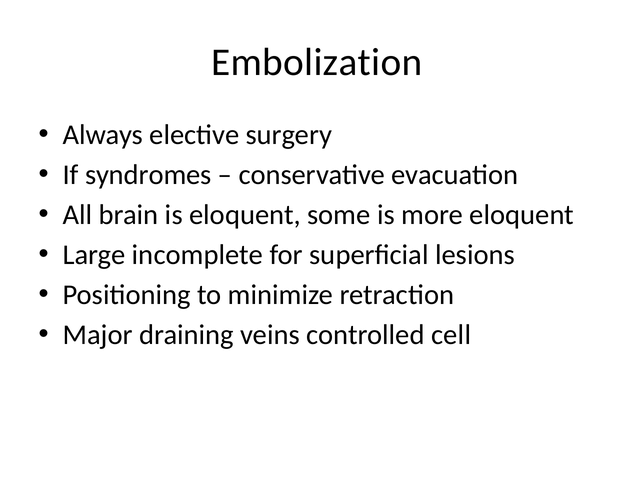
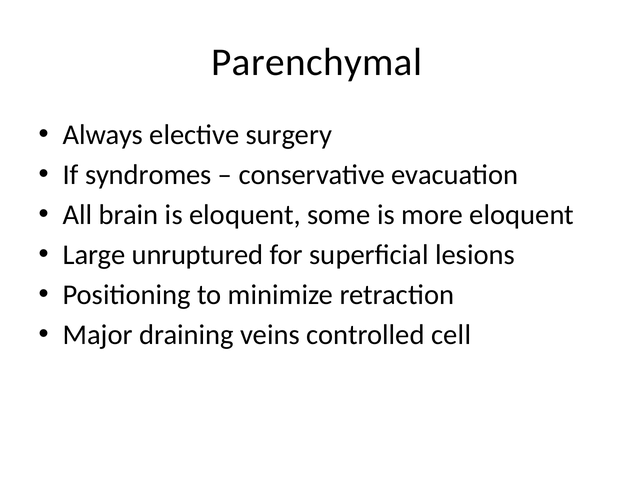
Embolization: Embolization -> Parenchymal (317, 62)
incomplete: incomplete -> unruptured (198, 255)
